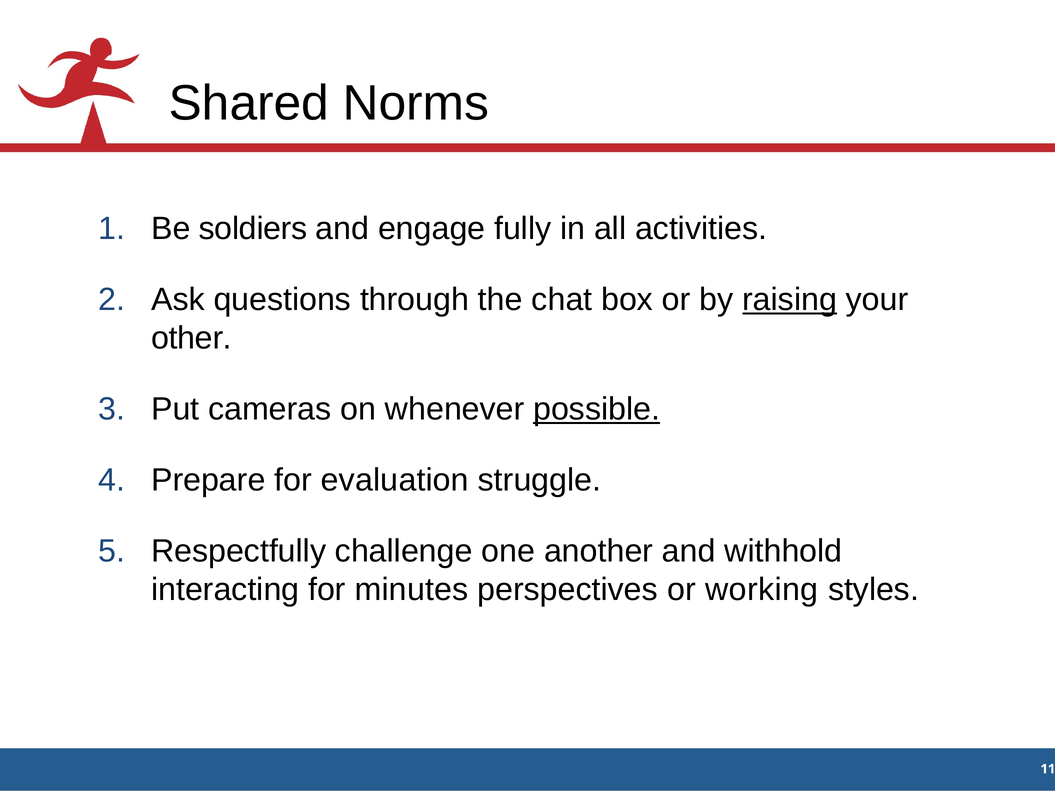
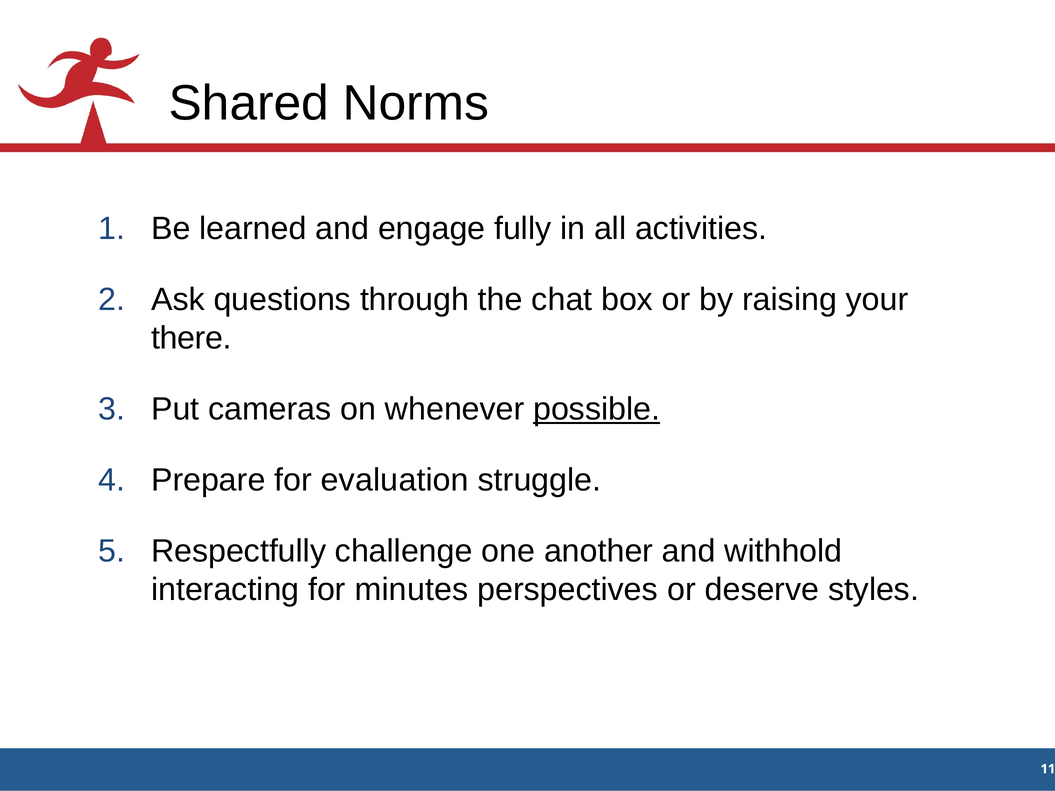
soldiers: soldiers -> learned (253, 229)
raising underline: present -> none (790, 300)
other: other -> there (192, 338)
working: working -> deserve (762, 590)
